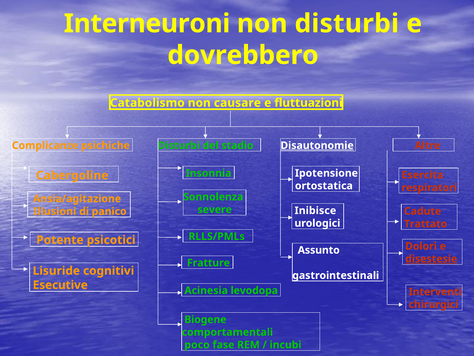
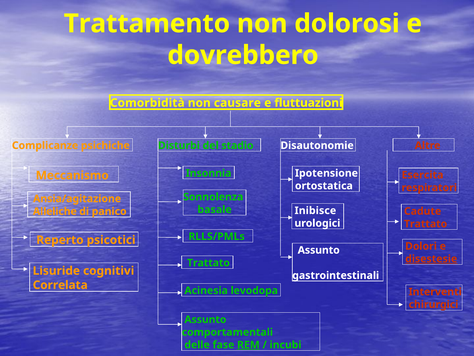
Interneuroni: Interneuroni -> Trattamento (147, 24)
non disturbi: disturbi -> dolorosi (347, 24)
Catabolismo: Catabolismo -> Comorbidità (147, 103)
Disautonomie underline: present -> none (317, 145)
Cabergoline: Cabergoline -> Meccanismo (72, 175)
severe: severe -> basale (215, 209)
Illusioni: Illusioni -> Alleliche (55, 211)
Potente: Potente -> Reperto (60, 240)
Fratture: Fratture -> Trattato (208, 262)
Esecutive: Esecutive -> Correlata (60, 285)
Biogene: Biogene -> Assunto (205, 319)
poco: poco -> delle (197, 344)
REM underline: none -> present (248, 344)
